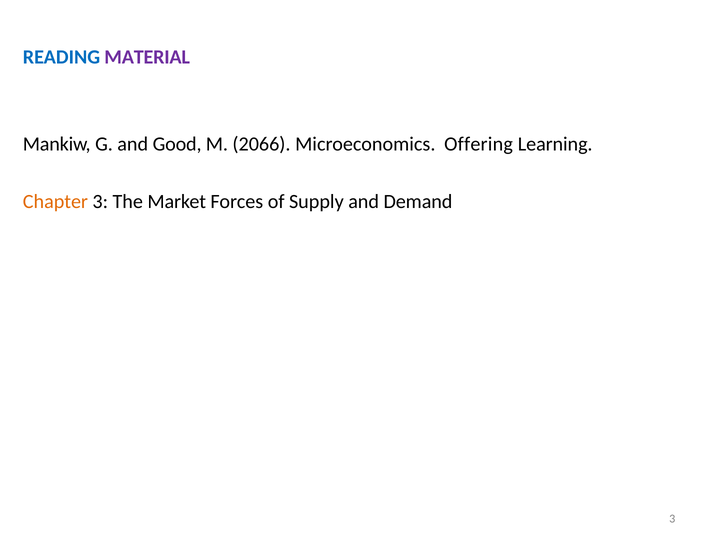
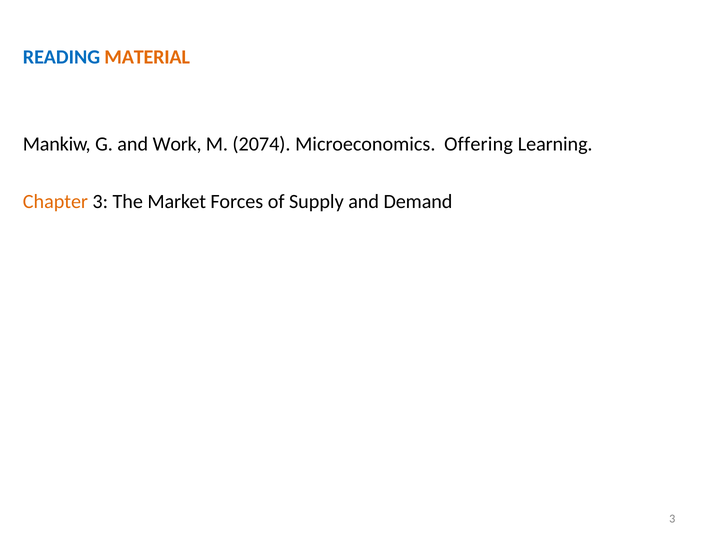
MATERIAL colour: purple -> orange (147, 57)
Good: Good -> Work (177, 144)
2066: 2066 -> 2074 (262, 144)
